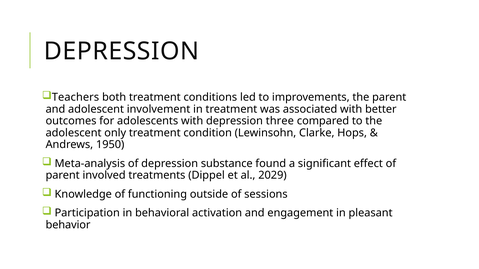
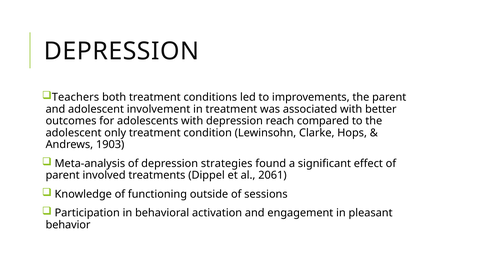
three: three -> reach (280, 121)
1950: 1950 -> 1903 (110, 145)
substance: substance -> strategies (227, 164)
2029: 2029 -> 2061 (272, 176)
